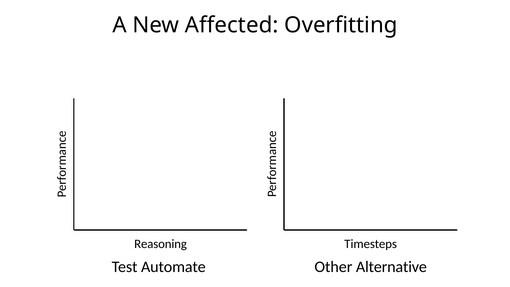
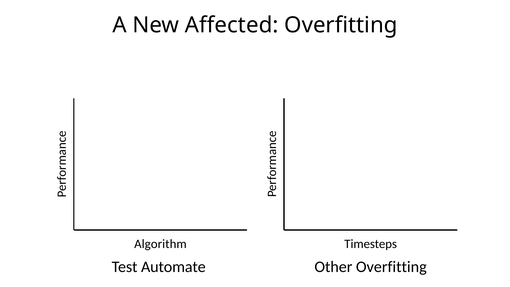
Reasoning: Reasoning -> Algorithm (160, 244)
Other Alternative: Alternative -> Overfitting (391, 267)
